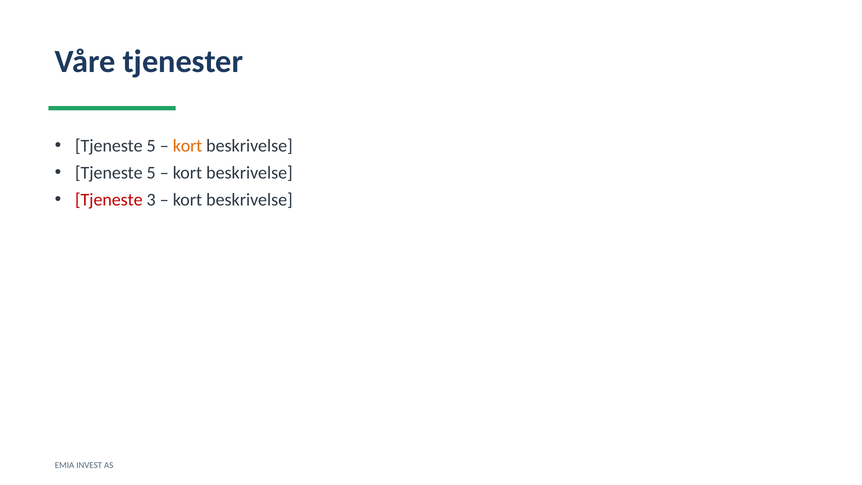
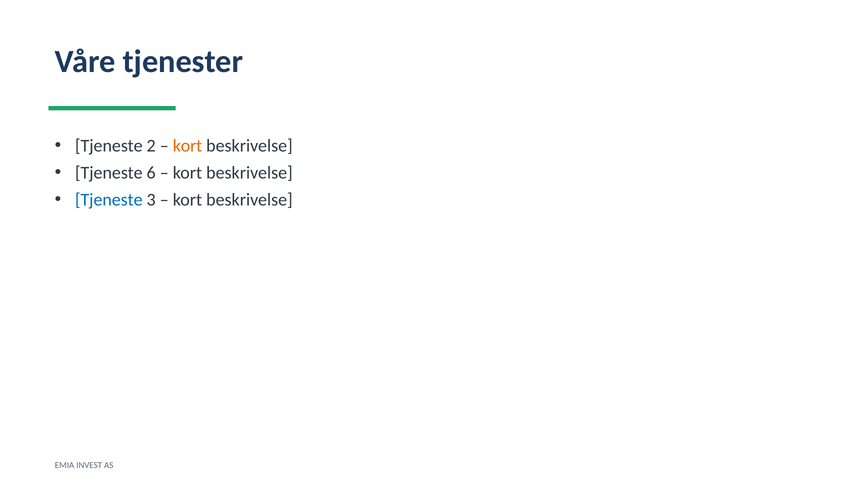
5: 5 -> 2 (151, 146)
5: 5 -> 6 (151, 173)
Tjeneste colour: red -> blue (109, 200)
